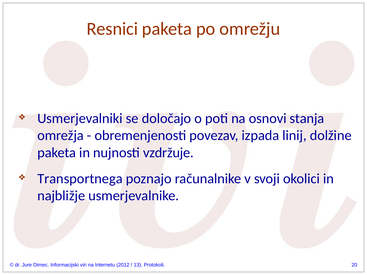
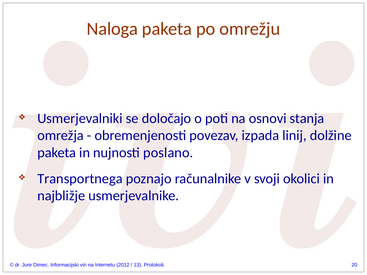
Resnici: Resnici -> Naloga (112, 29)
vzdržuje: vzdržuje -> poslano (168, 153)
